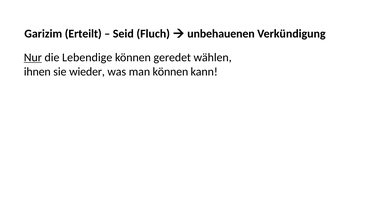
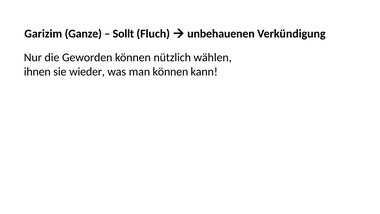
Erteilt: Erteilt -> Ganze (83, 34)
Seid: Seid -> Sollt (123, 34)
Nur underline: present -> none (33, 57)
Lebendige: Lebendige -> Geworden (87, 57)
geredet: geredet -> nützlich (172, 57)
